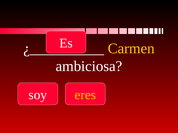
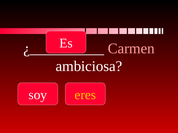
Carmen colour: yellow -> pink (131, 49)
